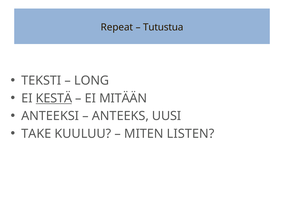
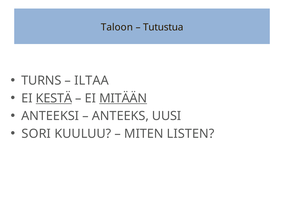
Repeat: Repeat -> Taloon (117, 27)
TEKSTI: TEKSTI -> TURNS (41, 81)
LONG: LONG -> ILTAA (92, 81)
MITÄÄN underline: none -> present (123, 98)
TAKE: TAKE -> SORI (36, 134)
